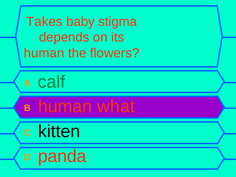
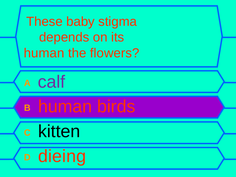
Takes: Takes -> These (44, 22)
calf colour: green -> purple (51, 82)
what: what -> birds (116, 107)
panda: panda -> dieing (62, 156)
